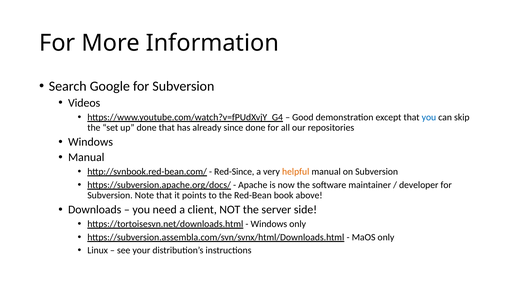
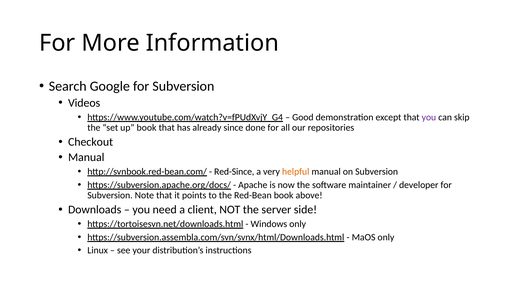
you colour: blue -> purple (429, 117)
up done: done -> book (147, 128)
Windows: Windows -> Checkout (91, 142)
